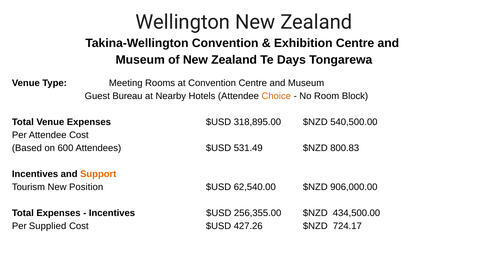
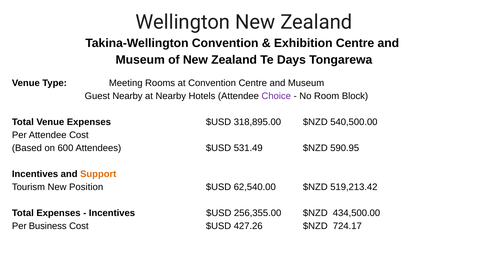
Guest Bureau: Bureau -> Nearby (127, 96)
Choice colour: orange -> purple (276, 96)
800.83: 800.83 -> 590.95 (345, 148)
906,000.00: 906,000.00 -> 519,213.42 (354, 187)
Supplied: Supplied -> Business (48, 226)
